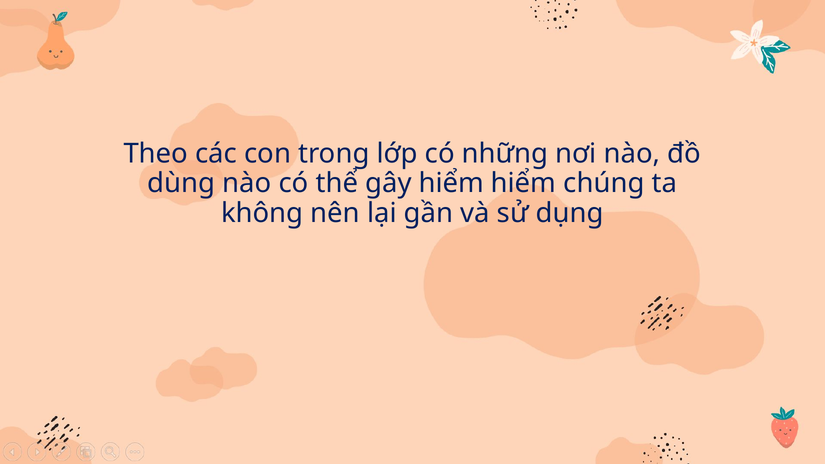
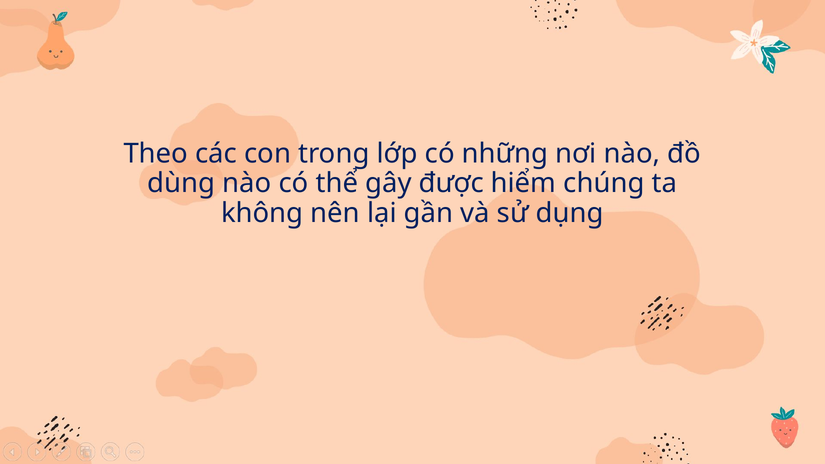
gây hiểm: hiểm -> được (451, 183)
